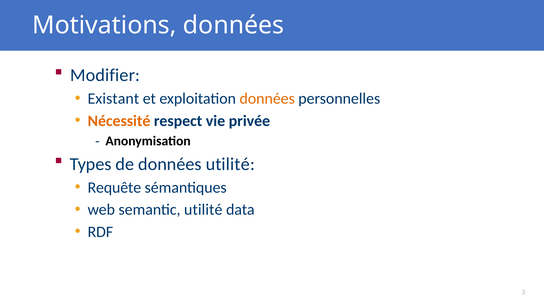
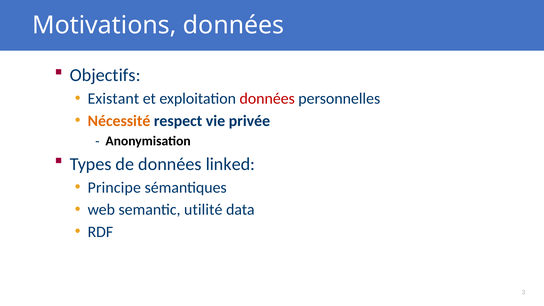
Modifier: Modifier -> Objectifs (105, 75)
données colour: orange -> red (267, 99)
données utilité: utilité -> linked (230, 164)
Requête: Requête -> Principe (114, 188)
